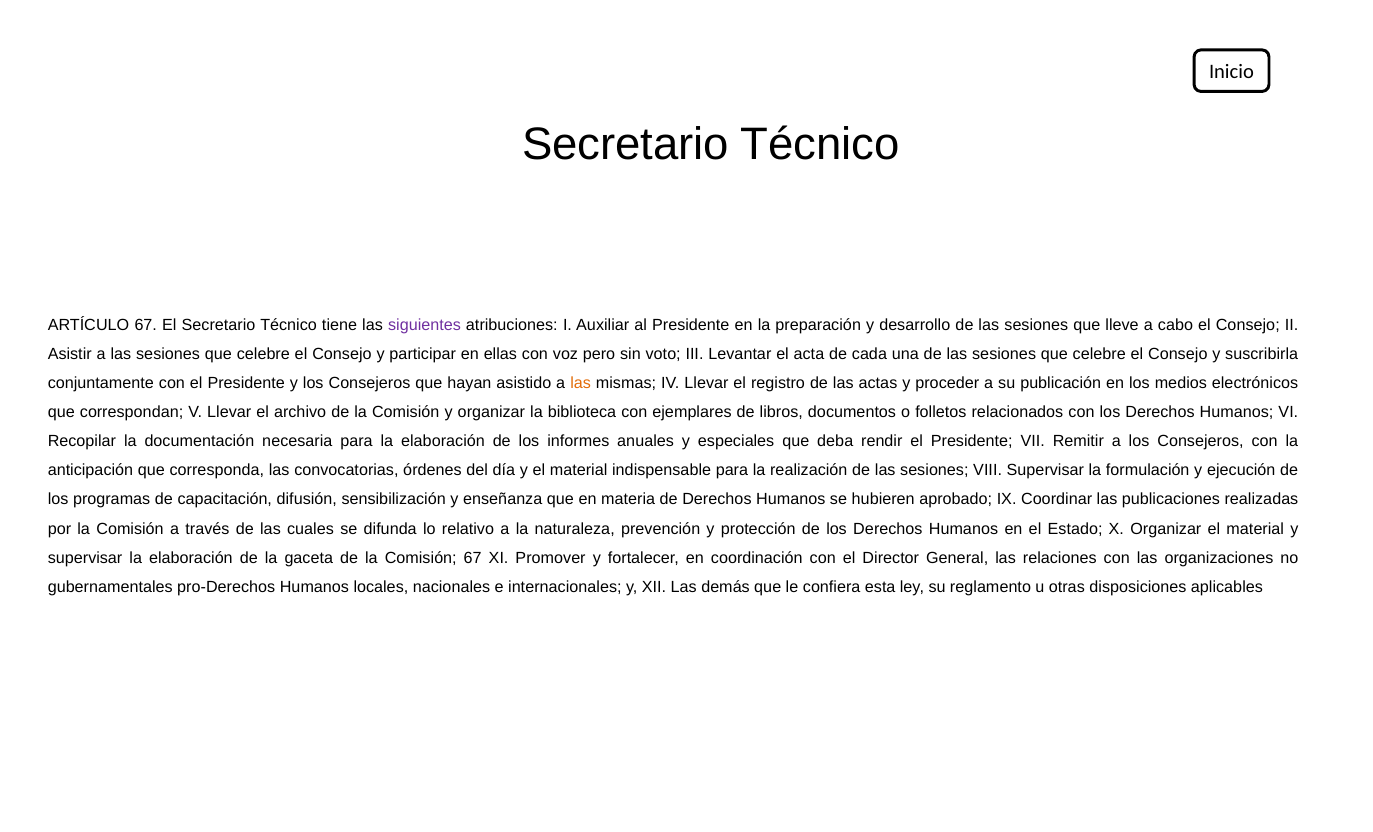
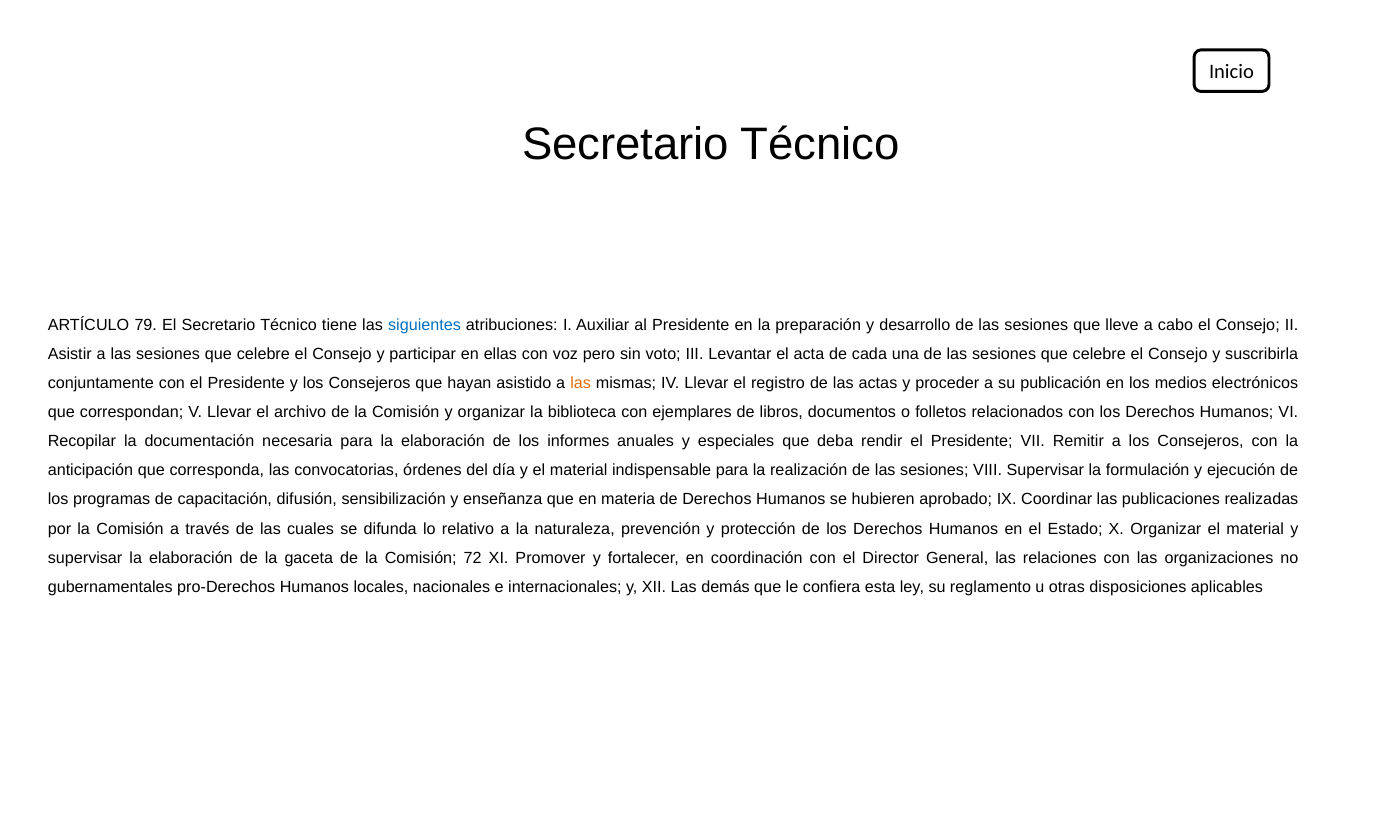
ARTÍCULO 67: 67 -> 79 (146, 325)
siguientes colour: purple -> blue (425, 325)
Comisión 67: 67 -> 72 (473, 558)
